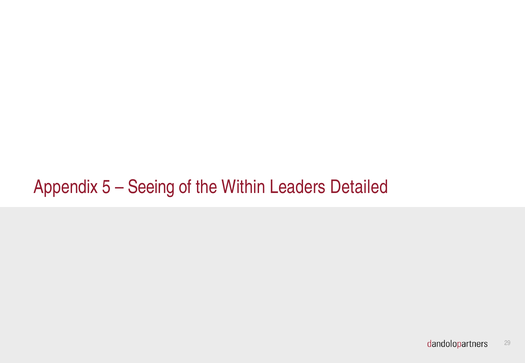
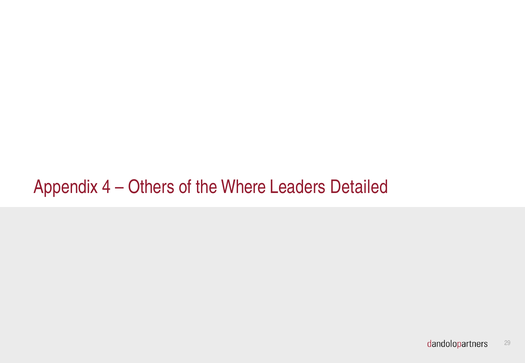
5: 5 -> 4 (107, 187)
Seeing: Seeing -> Others (151, 187)
Within: Within -> Where (244, 187)
